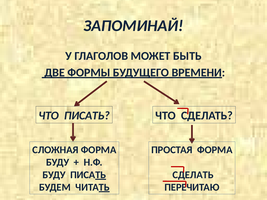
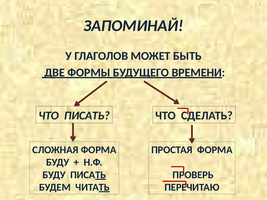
СДЕЛАТЬ: СДЕЛАТЬ -> ПРОВЕРЬ (193, 175)
